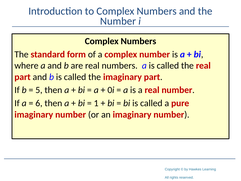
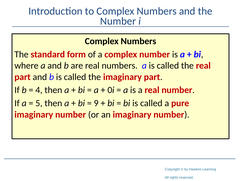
5: 5 -> 4 (39, 90)
6: 6 -> 5 (39, 103)
1: 1 -> 9 (96, 103)
